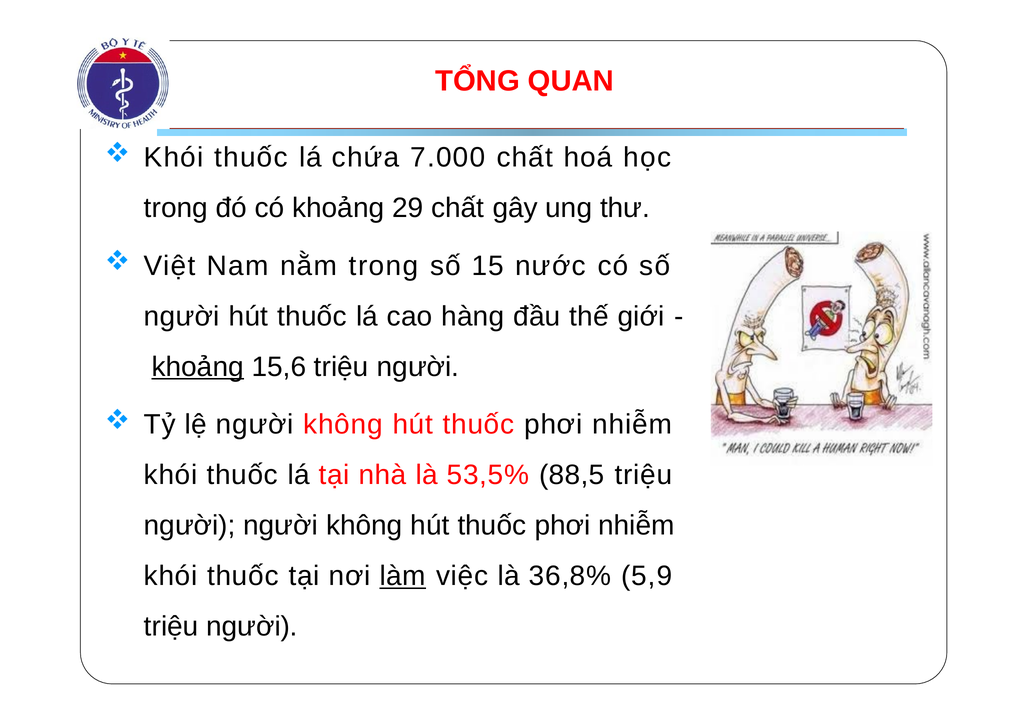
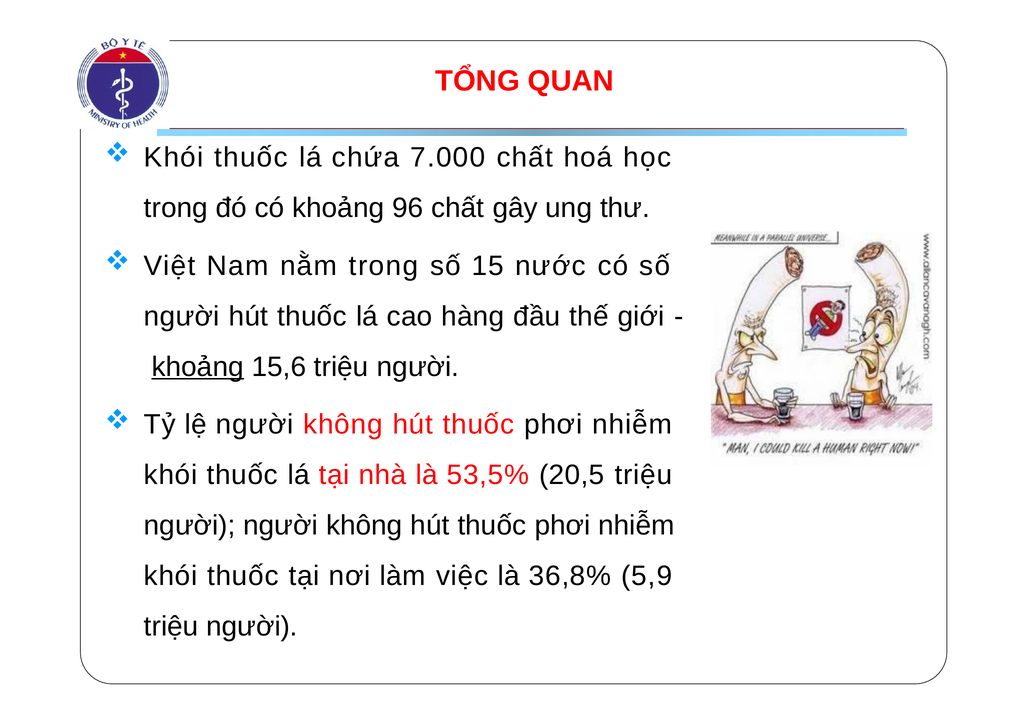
29: 29 -> 96 (408, 208)
88,5: 88,5 -> 20,5 (572, 475)
làm underline: present -> none (403, 576)
